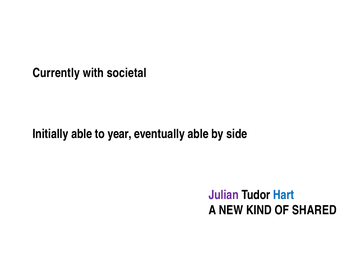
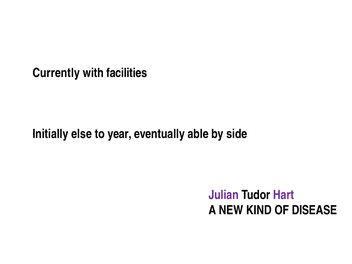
societal: societal -> facilities (127, 73)
Initially able: able -> else (82, 134)
Hart colour: blue -> purple (284, 195)
SHARED: SHARED -> DISEASE (314, 210)
